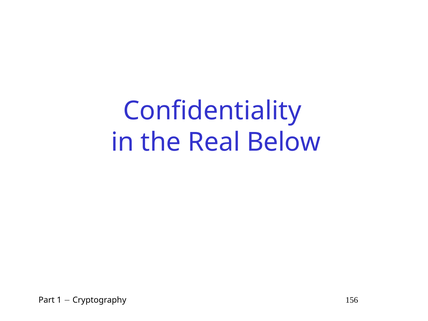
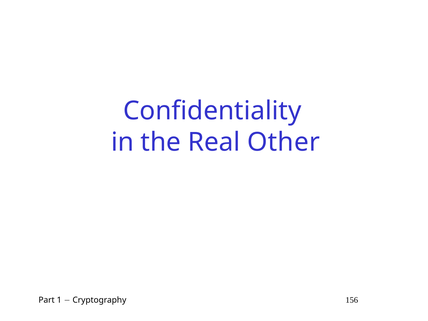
Below: Below -> Other (284, 142)
